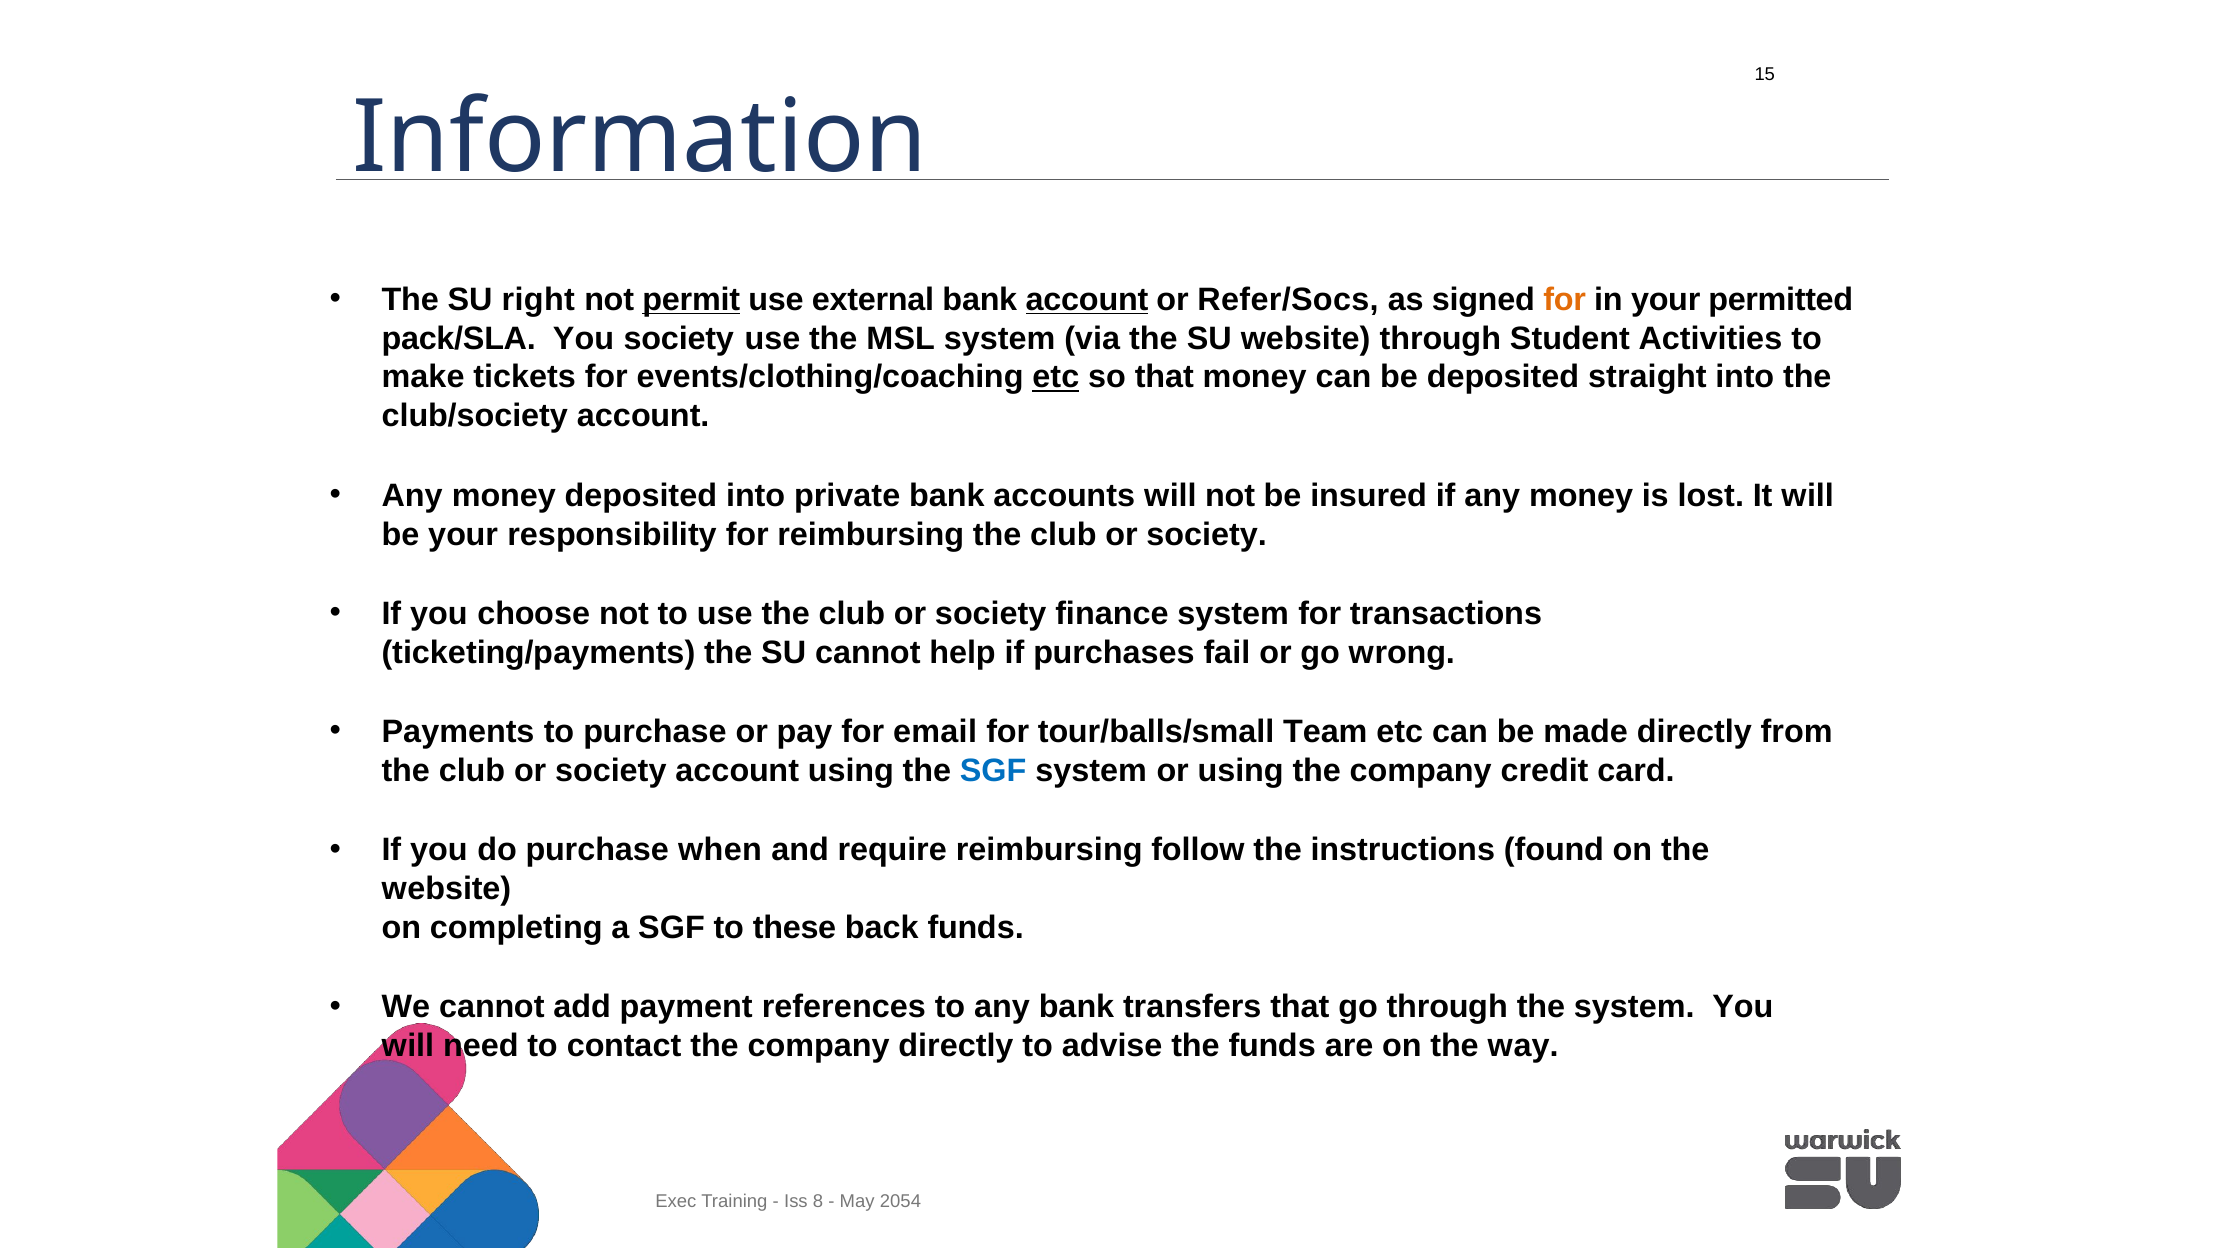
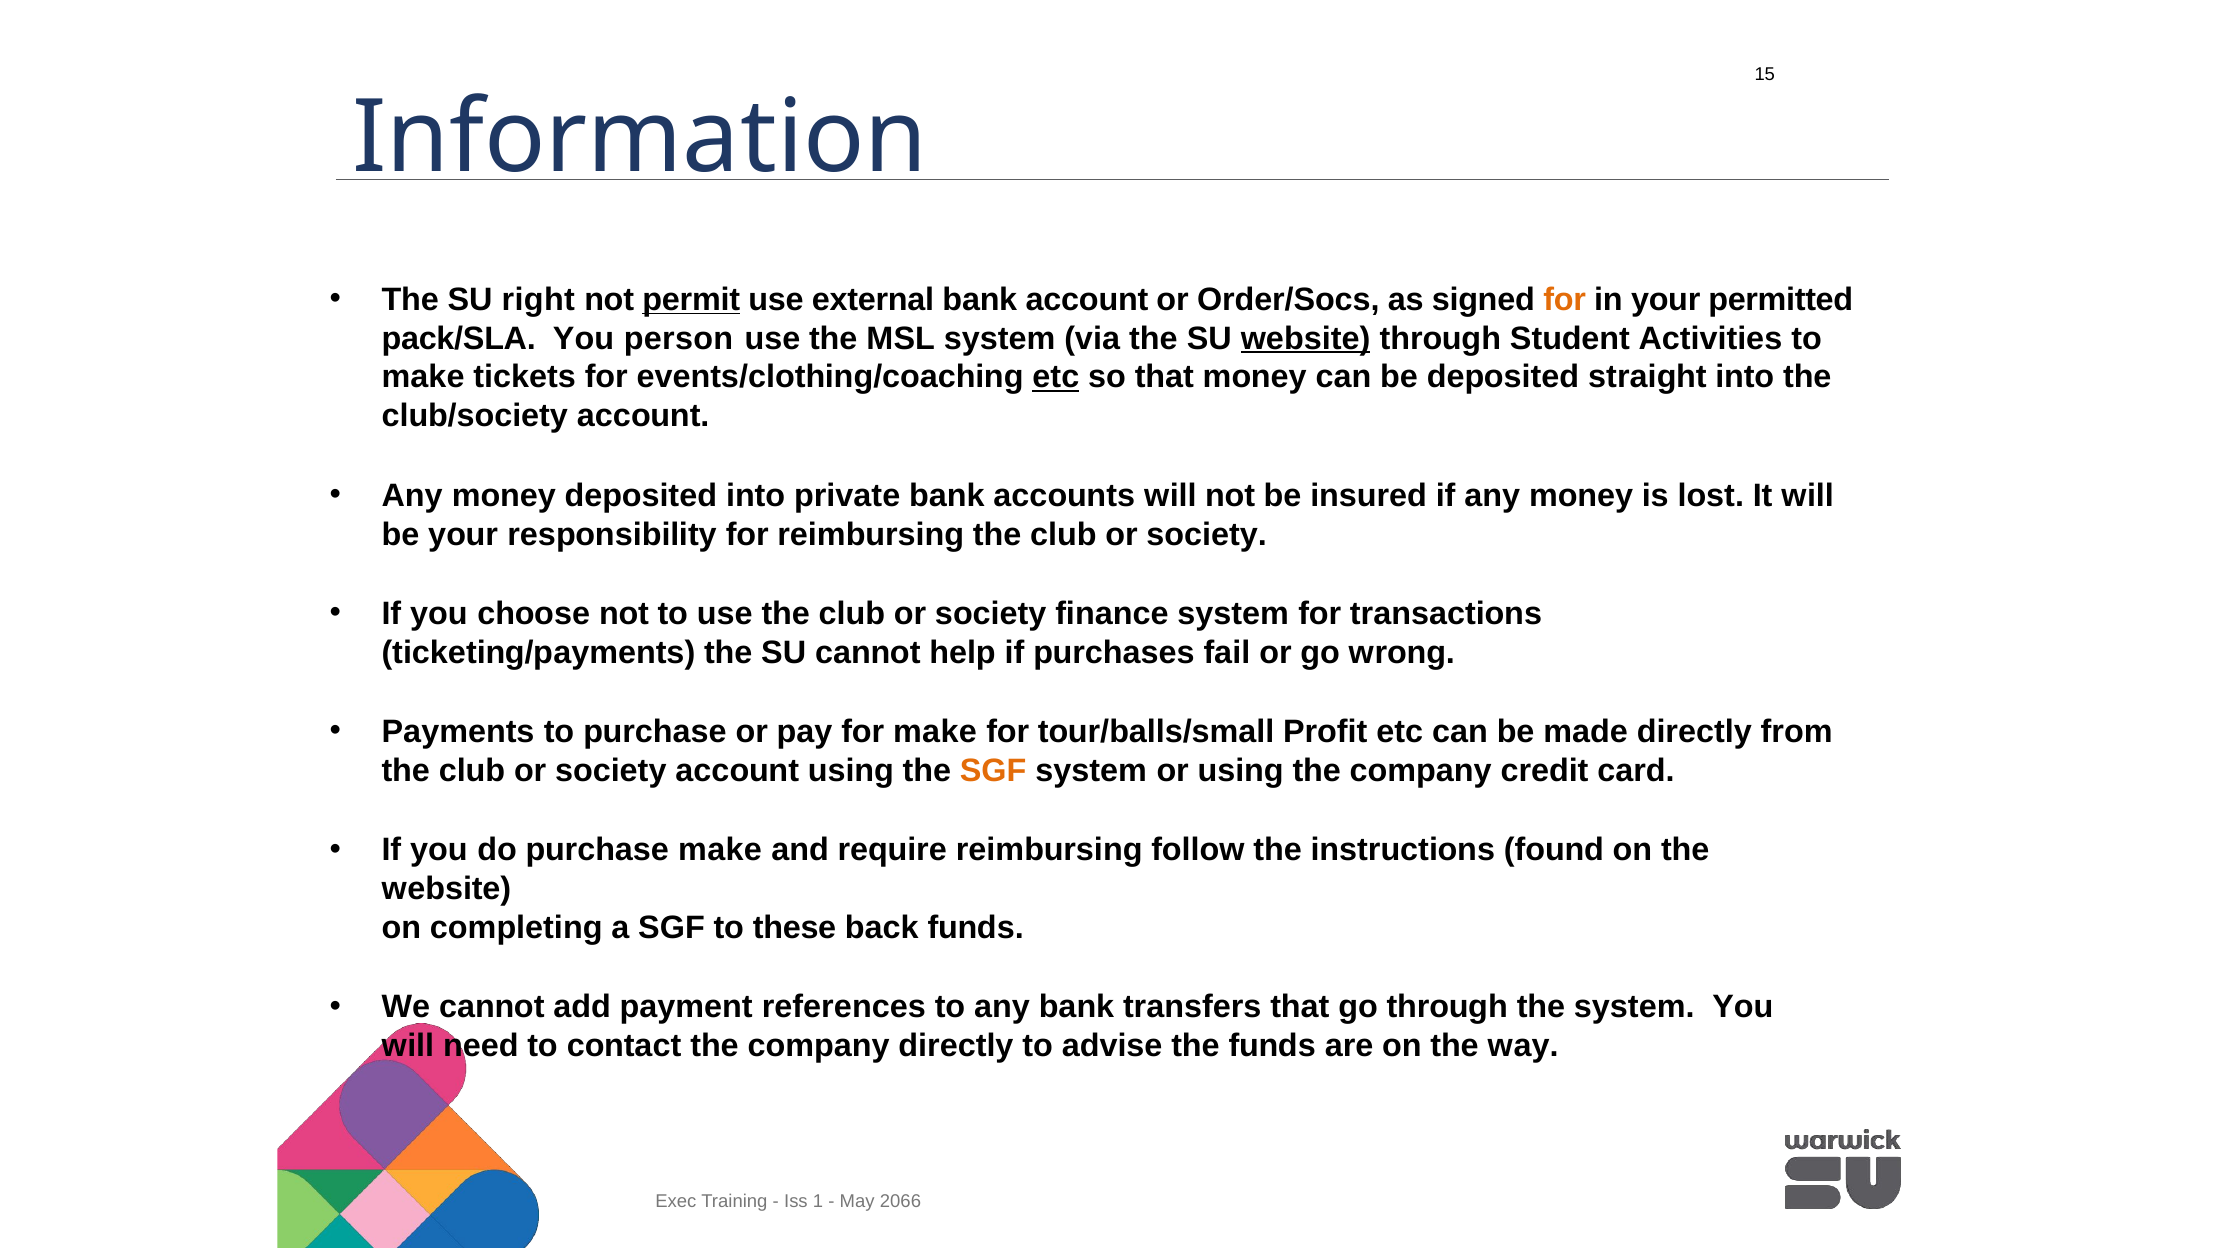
account underline: present -> none (1087, 300)
Refer/Socs: Refer/Socs -> Order/Socs (1288, 300)
You society: society -> person (679, 338)
website underline: none -> present (1306, 338)
for email: email -> make (935, 732)
Team: Team -> Profit (1325, 732)
SGF colour: blue -> orange (993, 771)
purchase when: when -> make (720, 850)
8: 8 -> 1 (818, 1201)
2054: 2054 -> 2066 (900, 1201)
